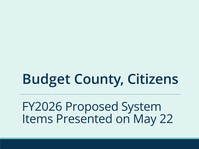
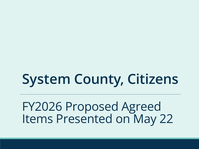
Budget: Budget -> System (46, 79)
System: System -> Agreed (141, 107)
